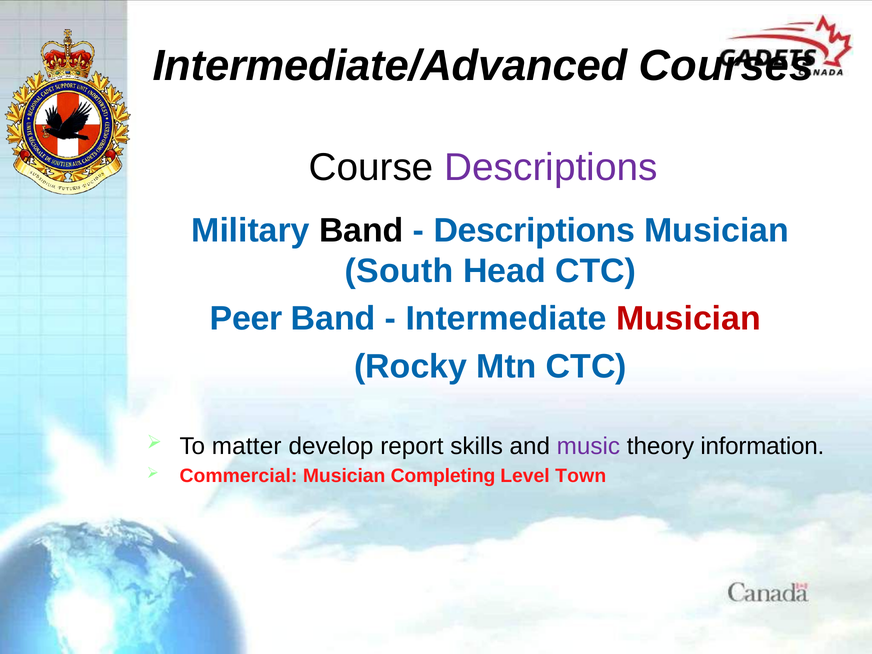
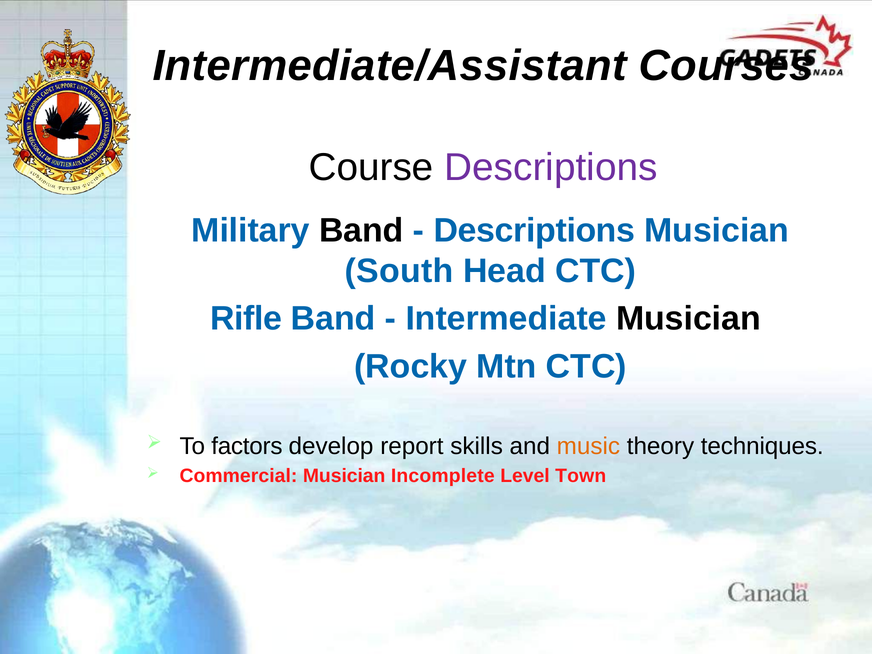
Intermediate/Advanced: Intermediate/Advanced -> Intermediate/Assistant (390, 66)
Peer: Peer -> Rifle (246, 319)
Musician colour: red -> black (688, 319)
matter: matter -> factors (247, 446)
music colour: purple -> orange (588, 446)
information: information -> techniques (762, 446)
Completing: Completing -> Incomplete (443, 476)
